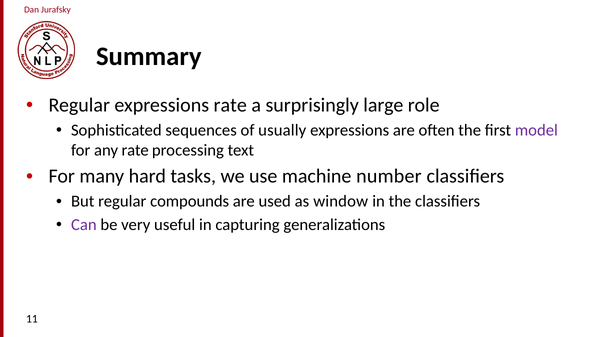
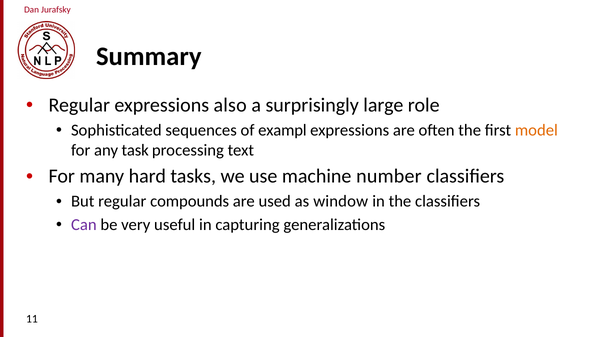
expressions rate: rate -> also (230, 105)
usually: usually -> exampl (282, 130)
model colour: purple -> orange (536, 130)
any rate: rate -> task (135, 150)
